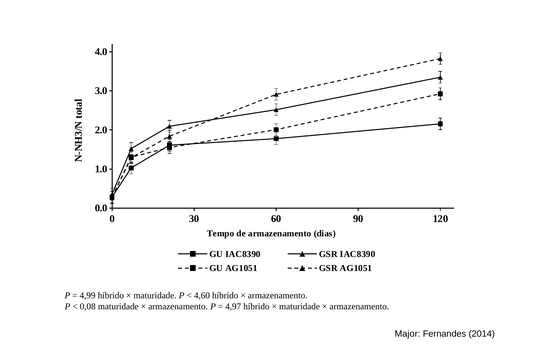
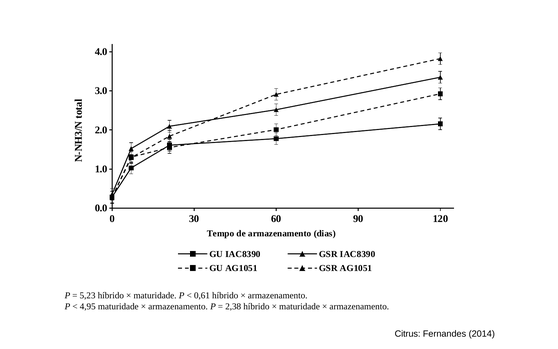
4,99: 4,99 -> 5,23 (88, 295)
4,60: 4,60 -> 0,61 (202, 295)
0,08: 0,08 -> 4,95 (88, 306)
4,97: 4,97 -> 2,38 (233, 306)
Major: Major -> Citrus (408, 334)
